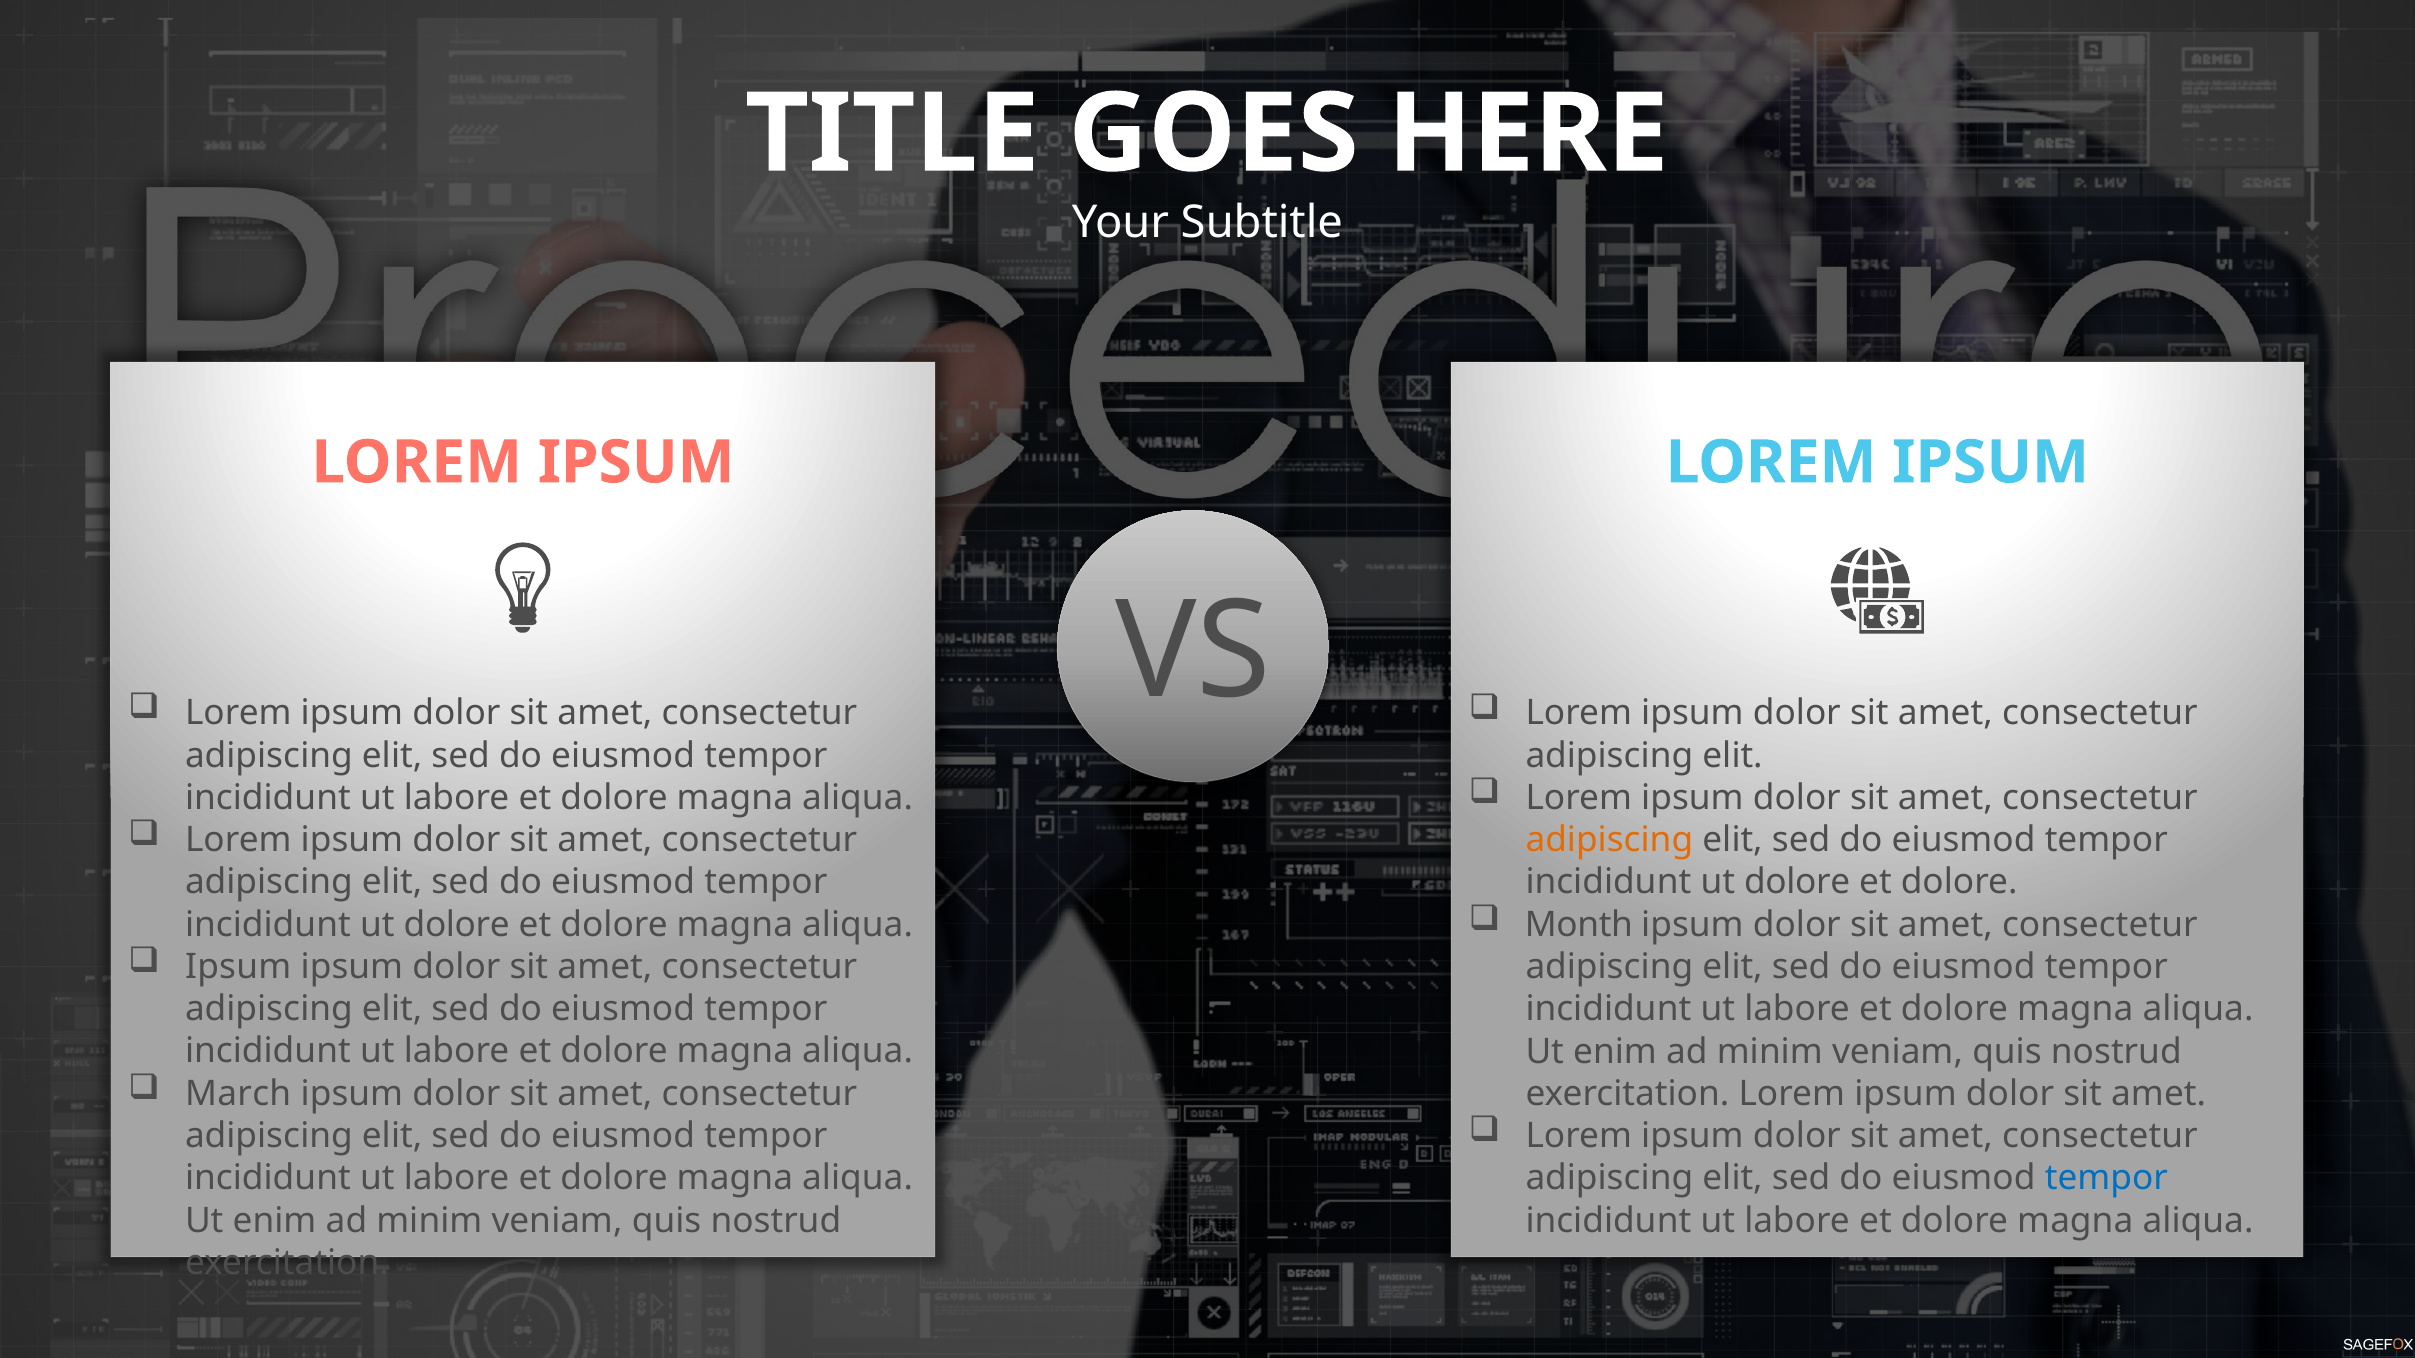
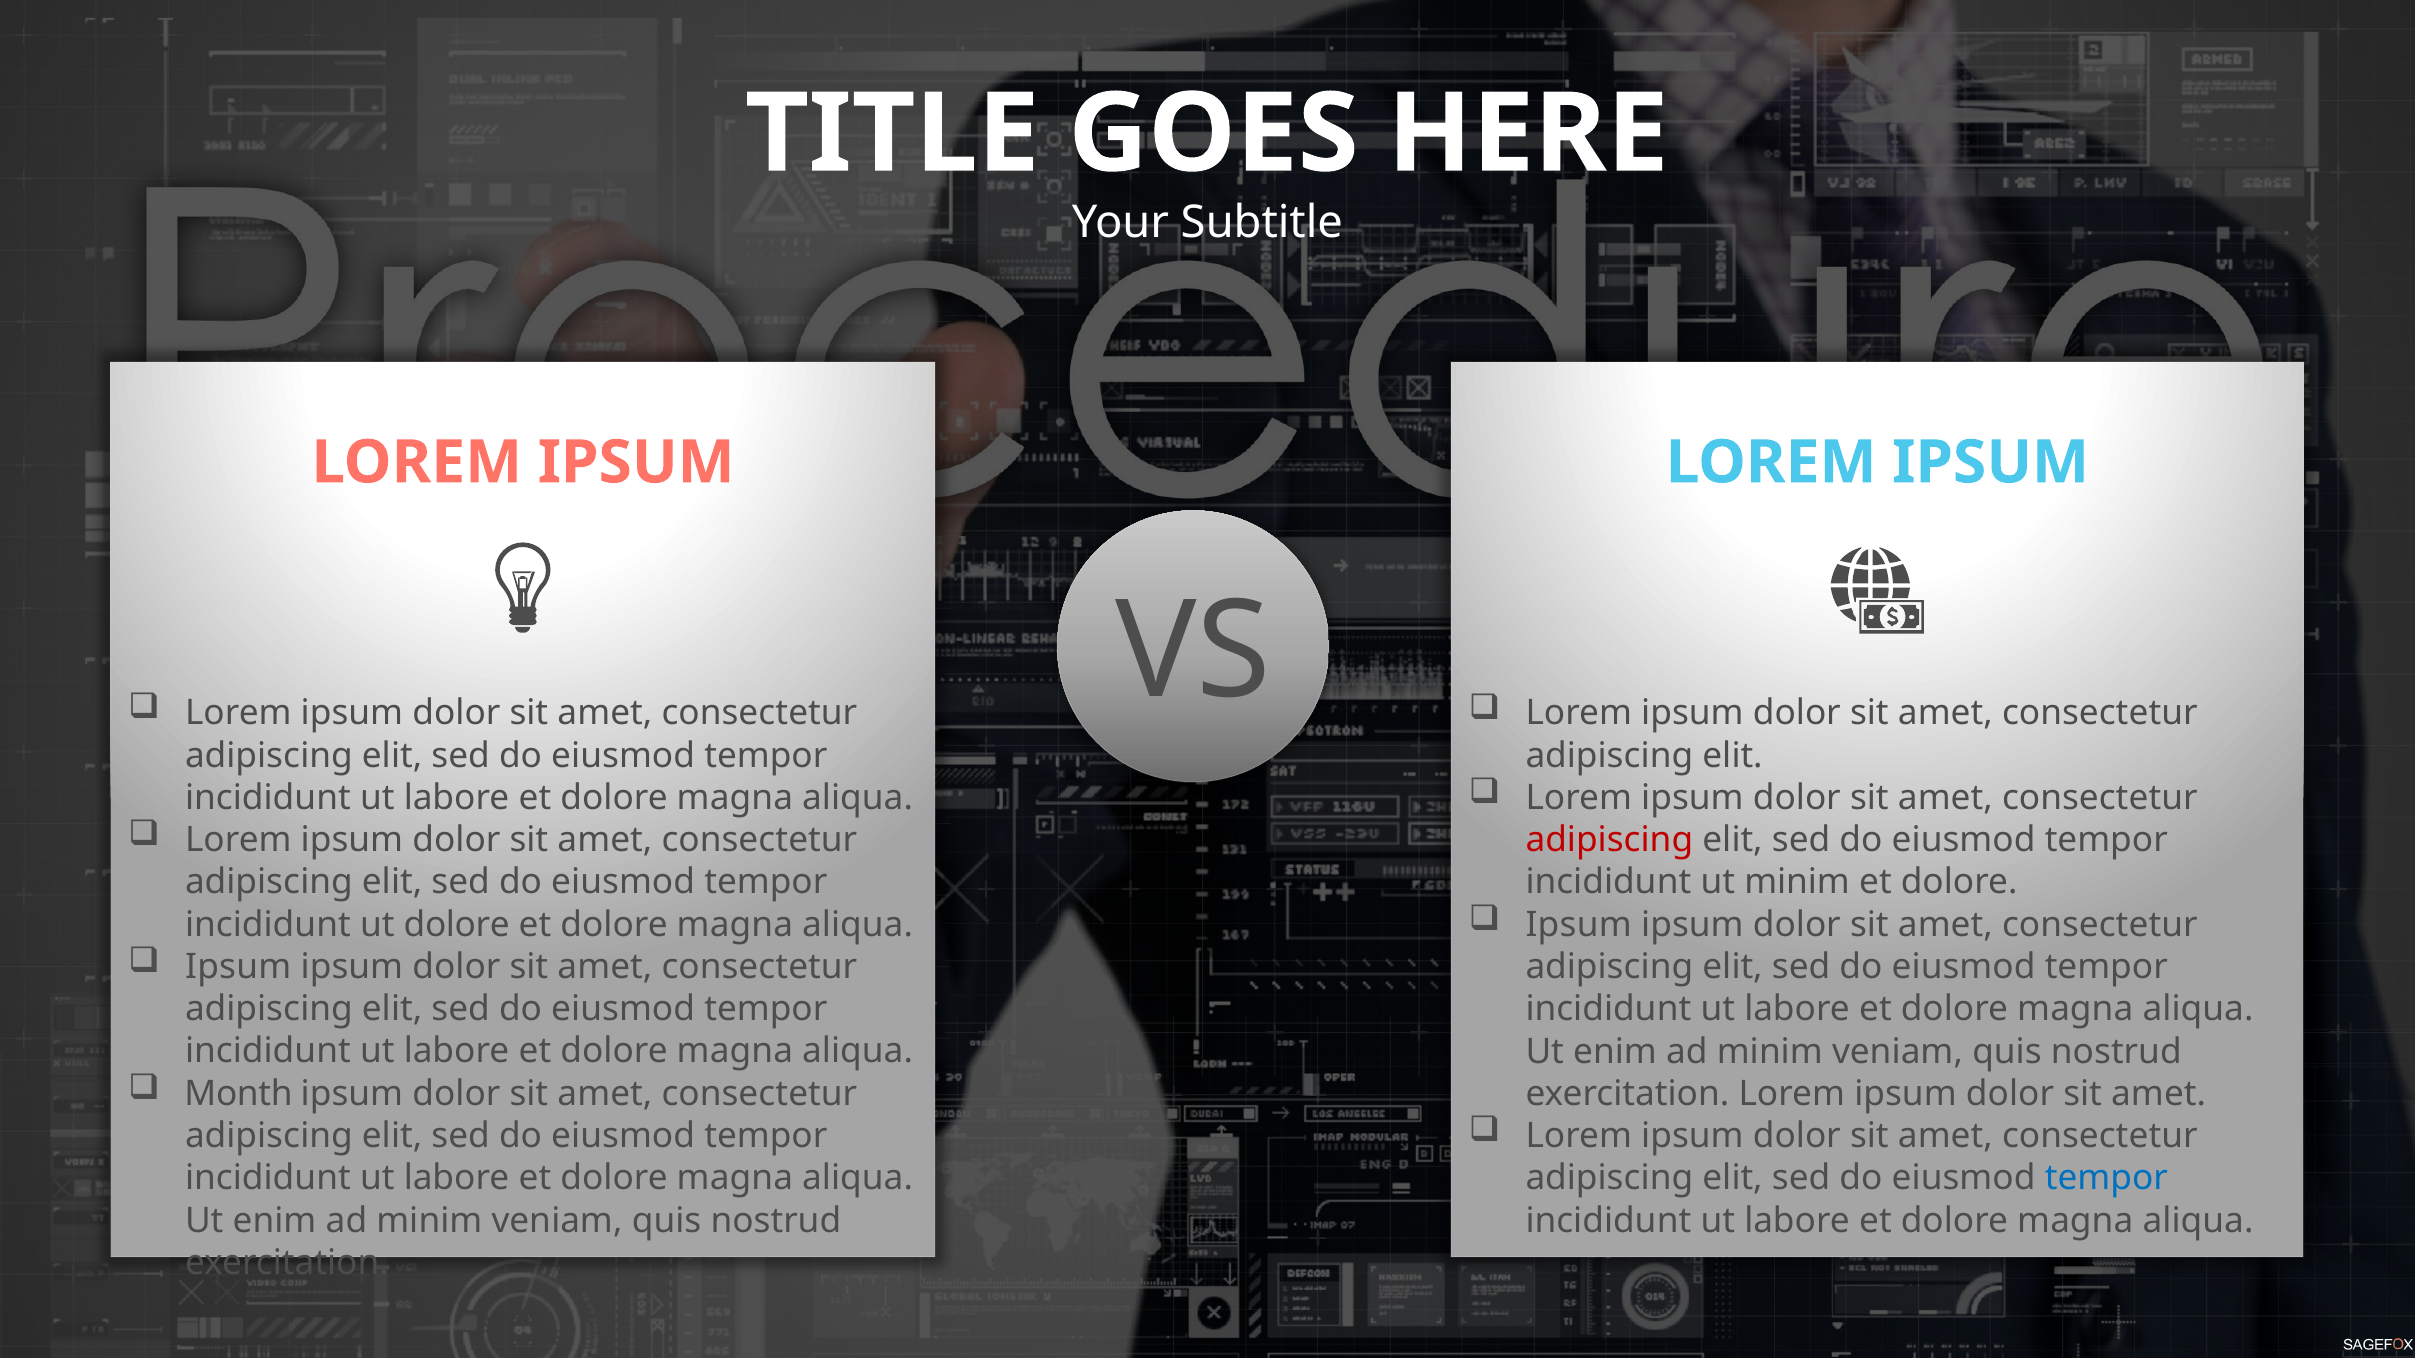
adipiscing colour: orange -> red (1609, 840)
dolore: dolore -> minim (1797, 883)
Month: Month -> Ipsum (1579, 925)
March: March -> Month (238, 1094)
